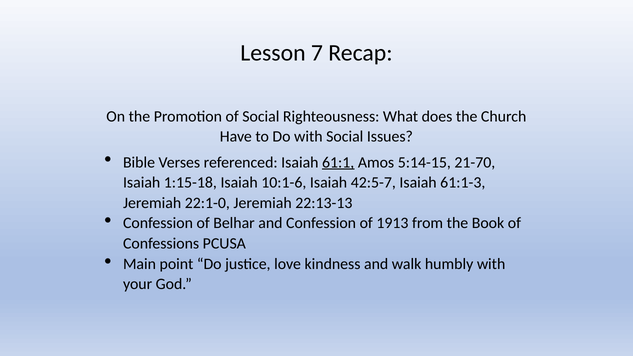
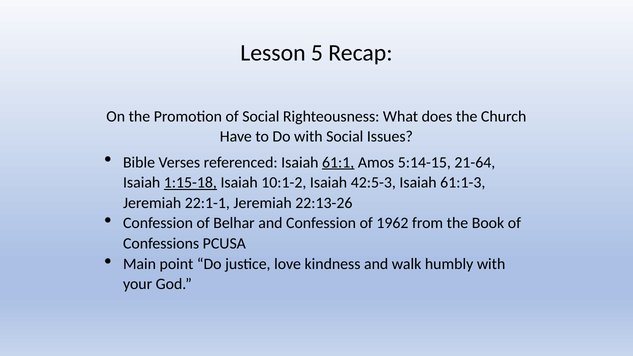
7: 7 -> 5 (317, 53)
21-70: 21-70 -> 21-64 (475, 162)
1:15-18 underline: none -> present (190, 183)
10:1-6: 10:1-6 -> 10:1-2 (284, 183)
42:5-7: 42:5-7 -> 42:5-3 (373, 183)
22:1-0: 22:1-0 -> 22:1-1 (207, 203)
22:13-13: 22:13-13 -> 22:13-26 (324, 203)
1913: 1913 -> 1962 (392, 223)
